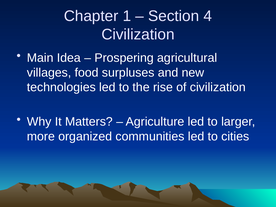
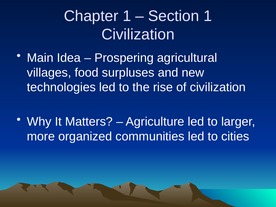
Section 4: 4 -> 1 (208, 16)
